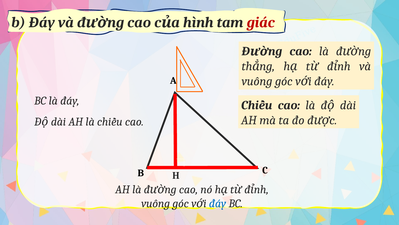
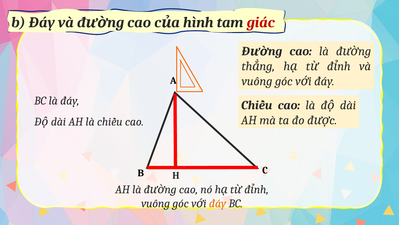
đáy colour: blue -> orange (218, 203)
